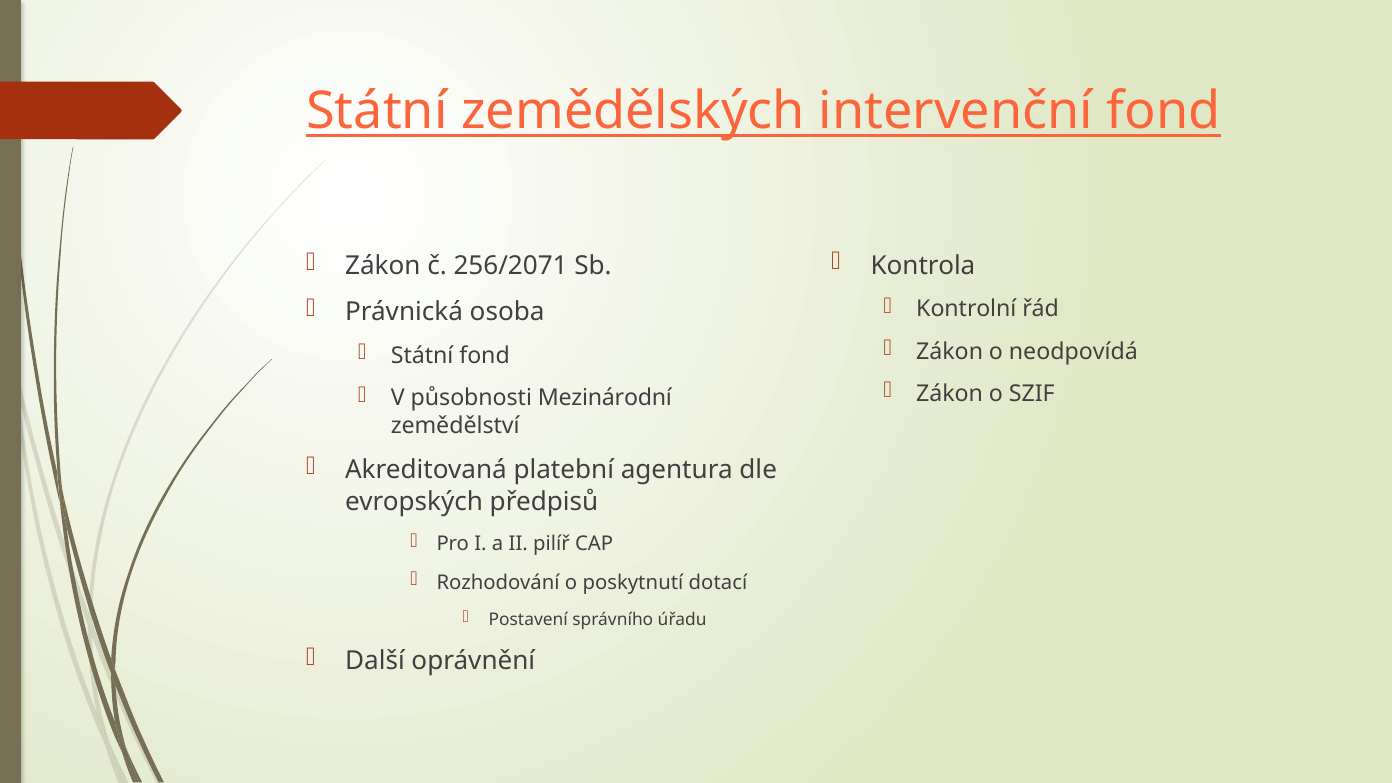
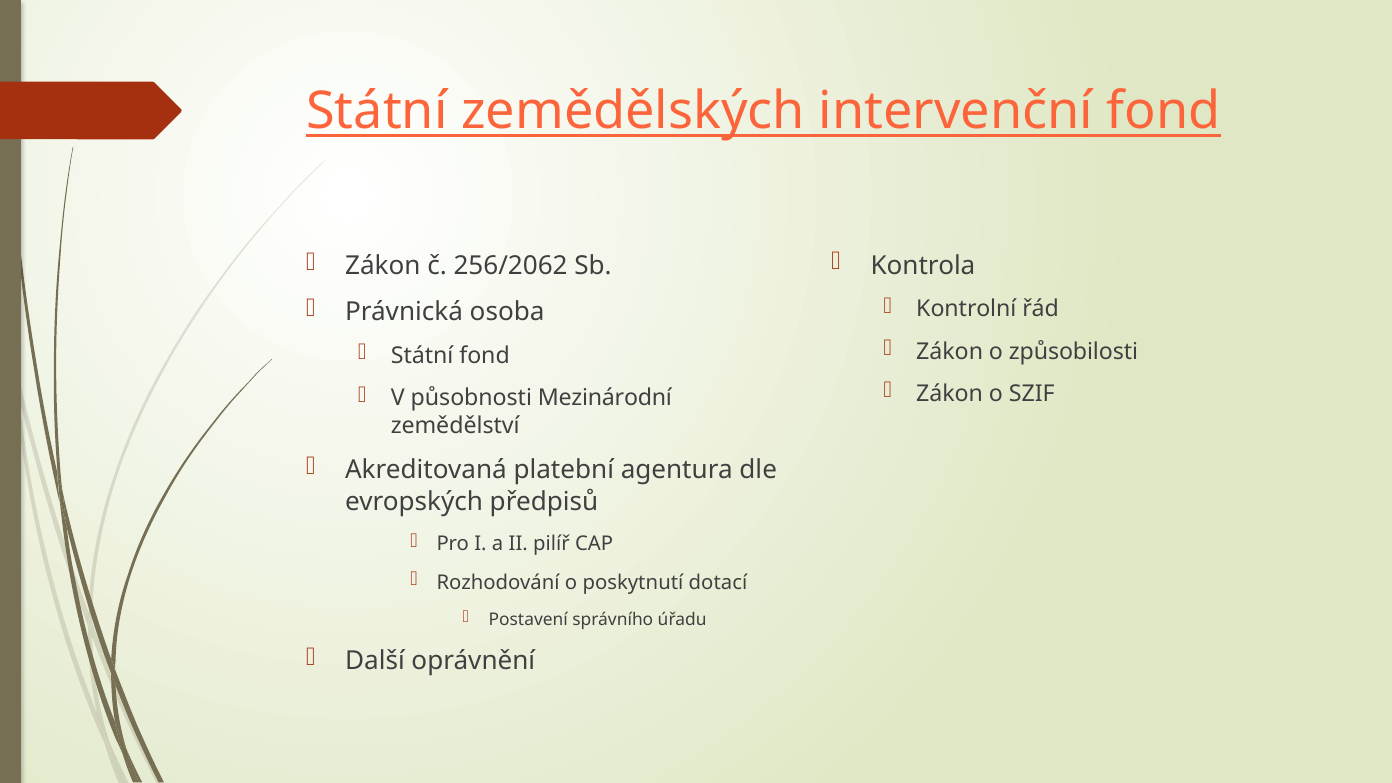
256/2071: 256/2071 -> 256/2062 (511, 266)
neodpovídá: neodpovídá -> způsobilosti (1073, 352)
